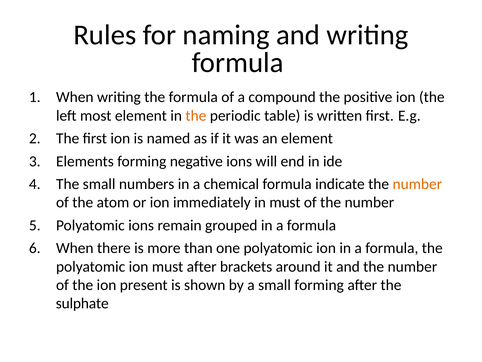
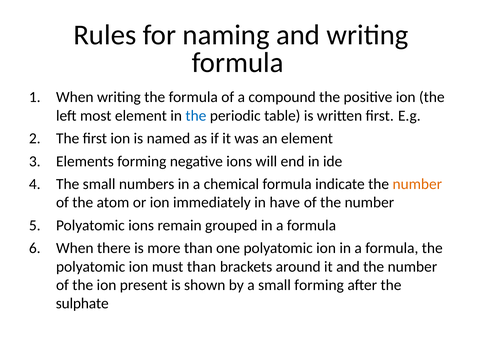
the colour: orange -> blue (196, 116)
in must: must -> have (285, 202)
must after: after -> than (202, 266)
